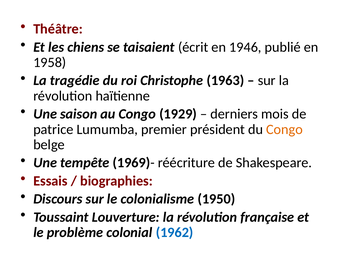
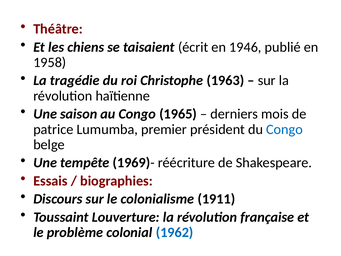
1929: 1929 -> 1965 (178, 114)
Congo colour: orange -> blue (284, 129)
1950: 1950 -> 1911 (216, 199)
